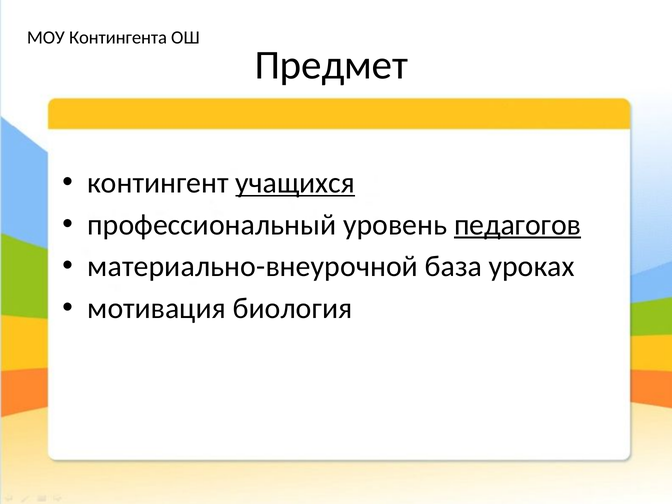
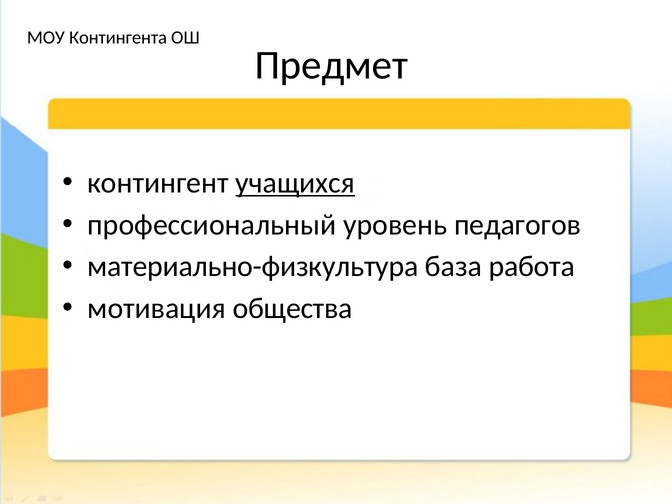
педагогов underline: present -> none (517, 225)
материально-внеурочной: материально-внеурочной -> материально-физкультура (253, 267)
уроках: уроках -> работа (532, 267)
биология: биология -> общества (293, 308)
